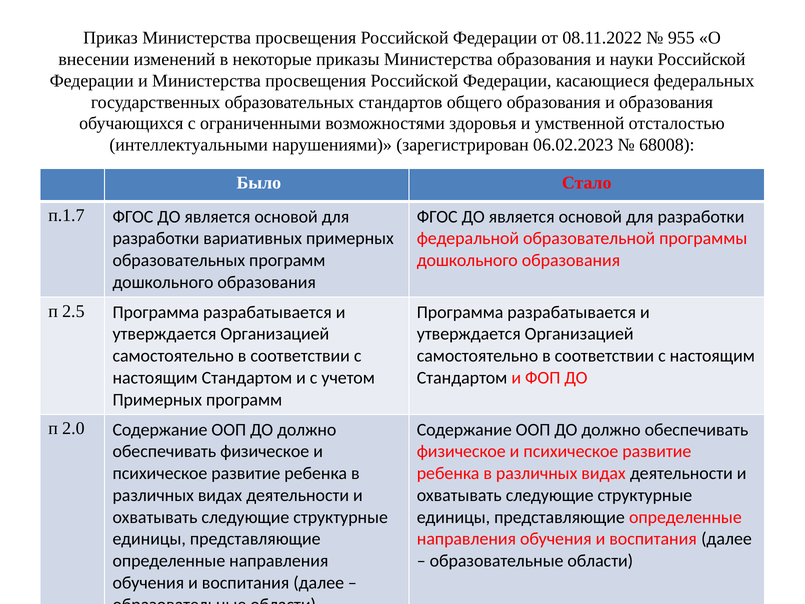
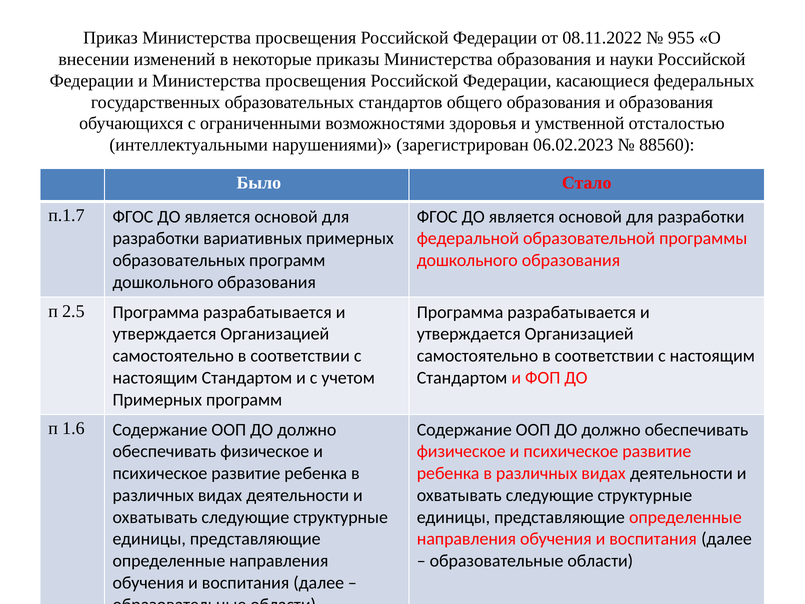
68008: 68008 -> 88560 (667, 145)
2.0: 2.0 -> 1.6 (73, 428)
